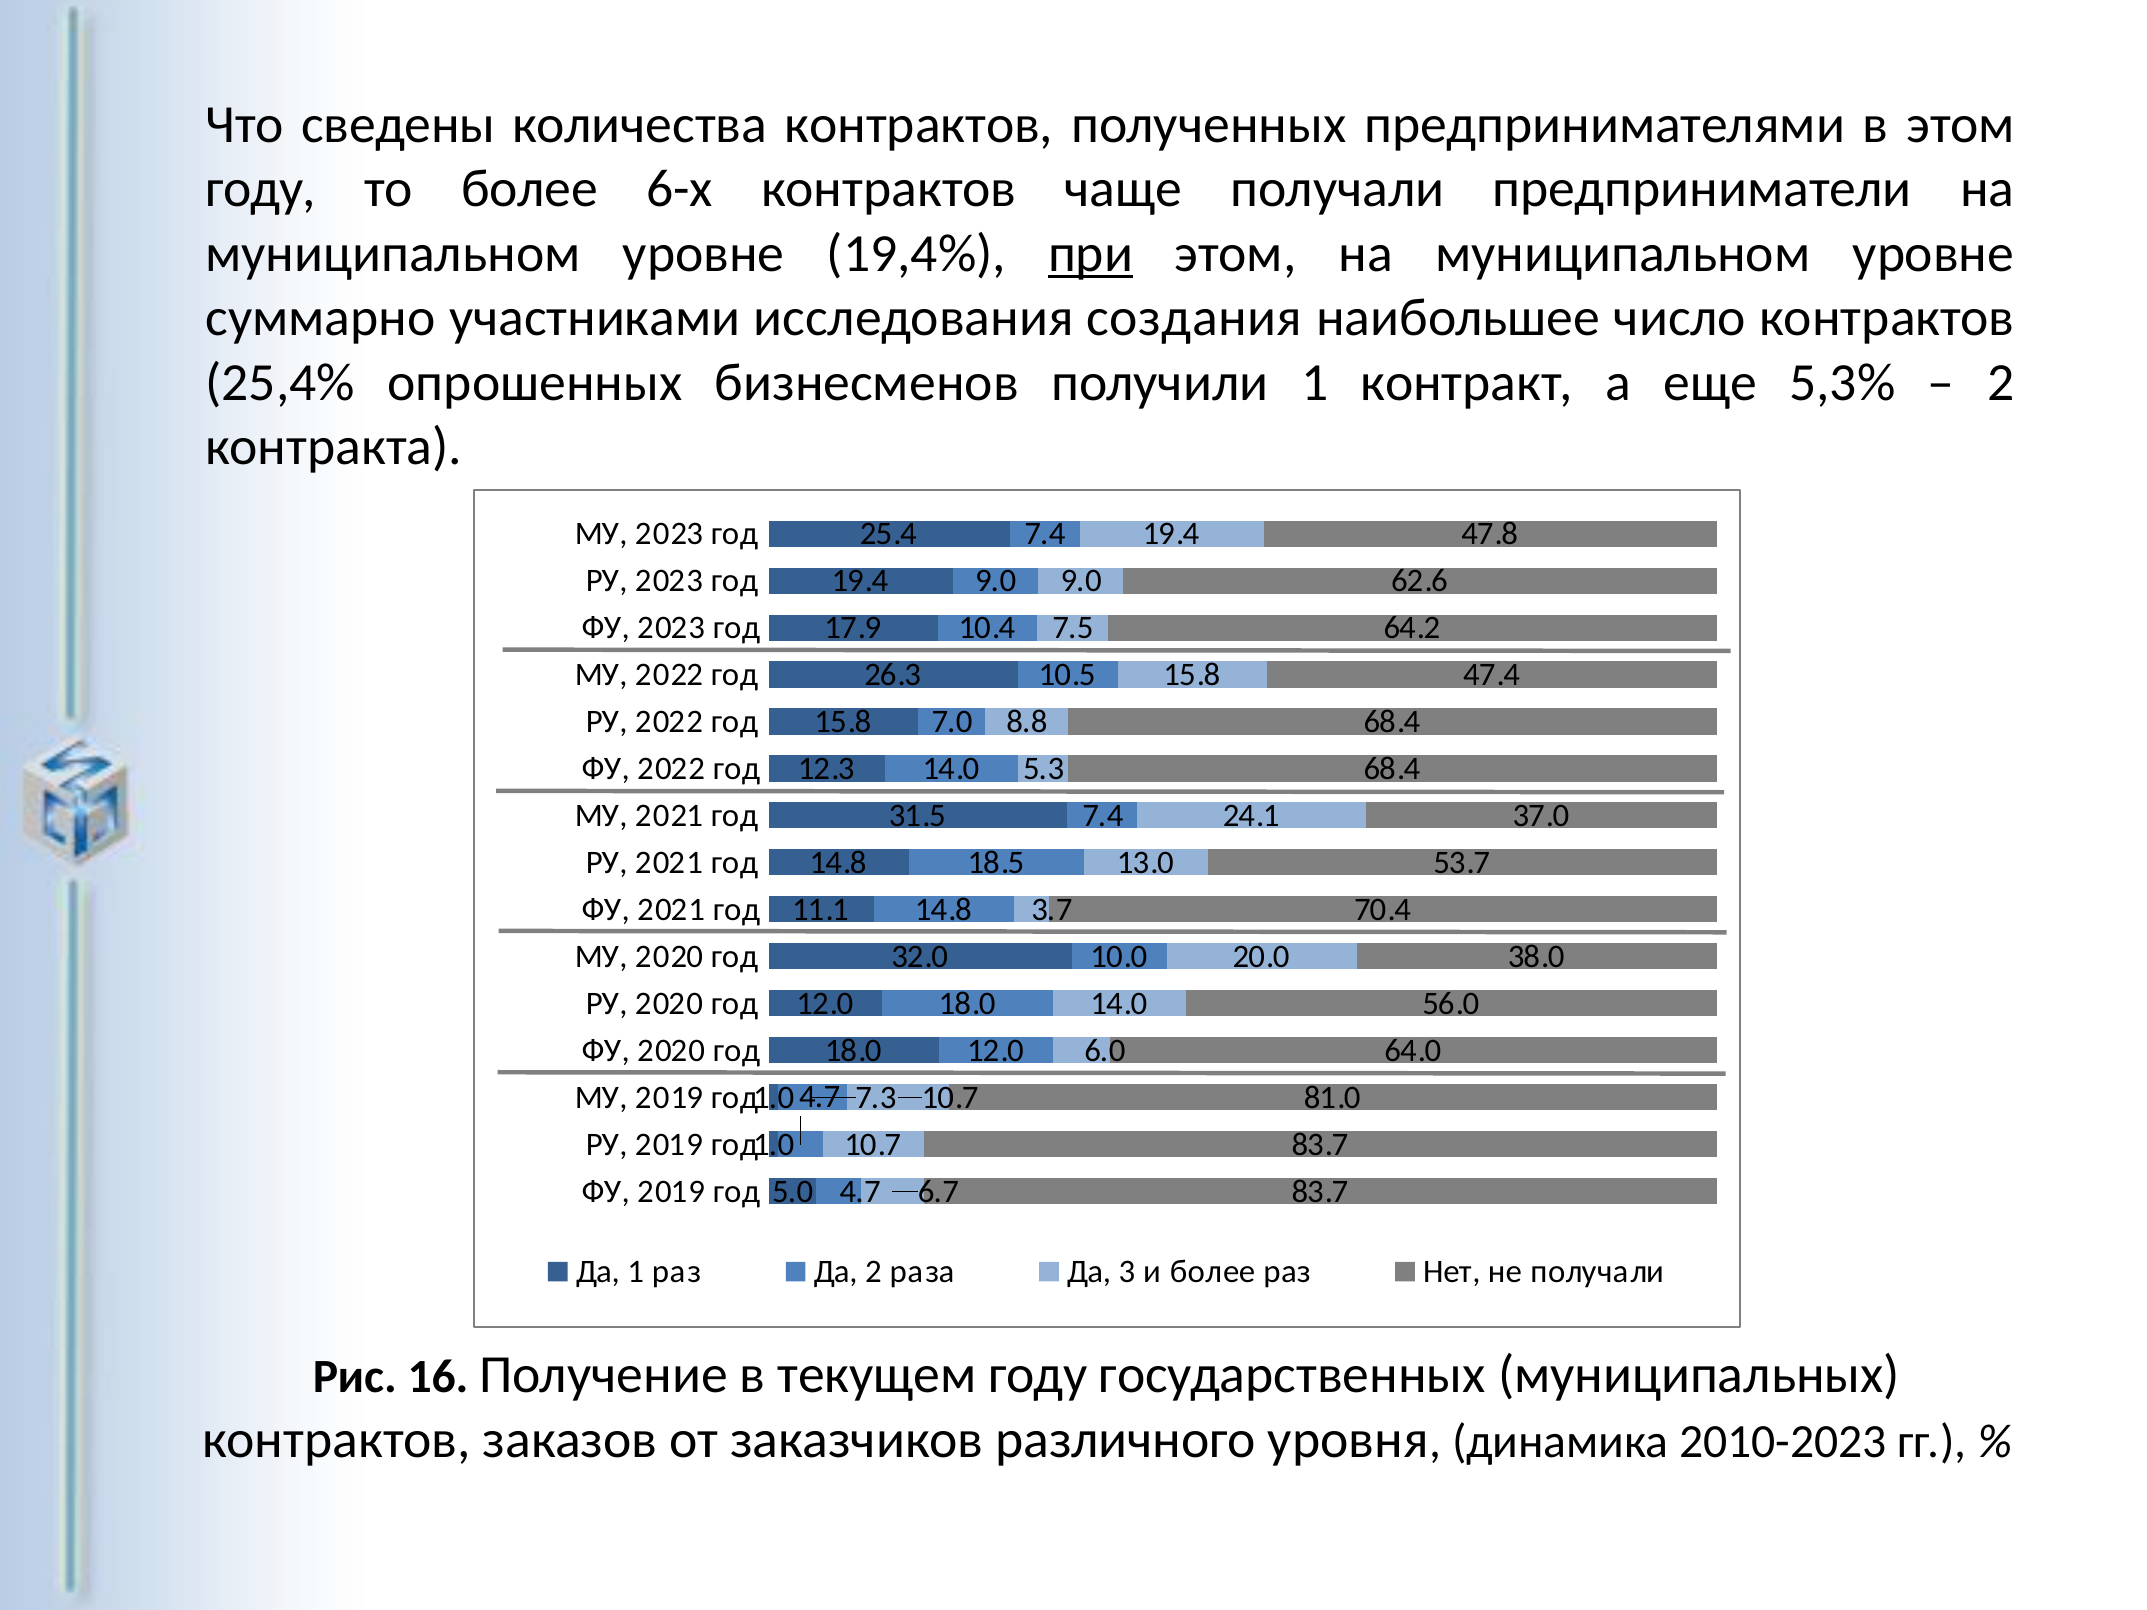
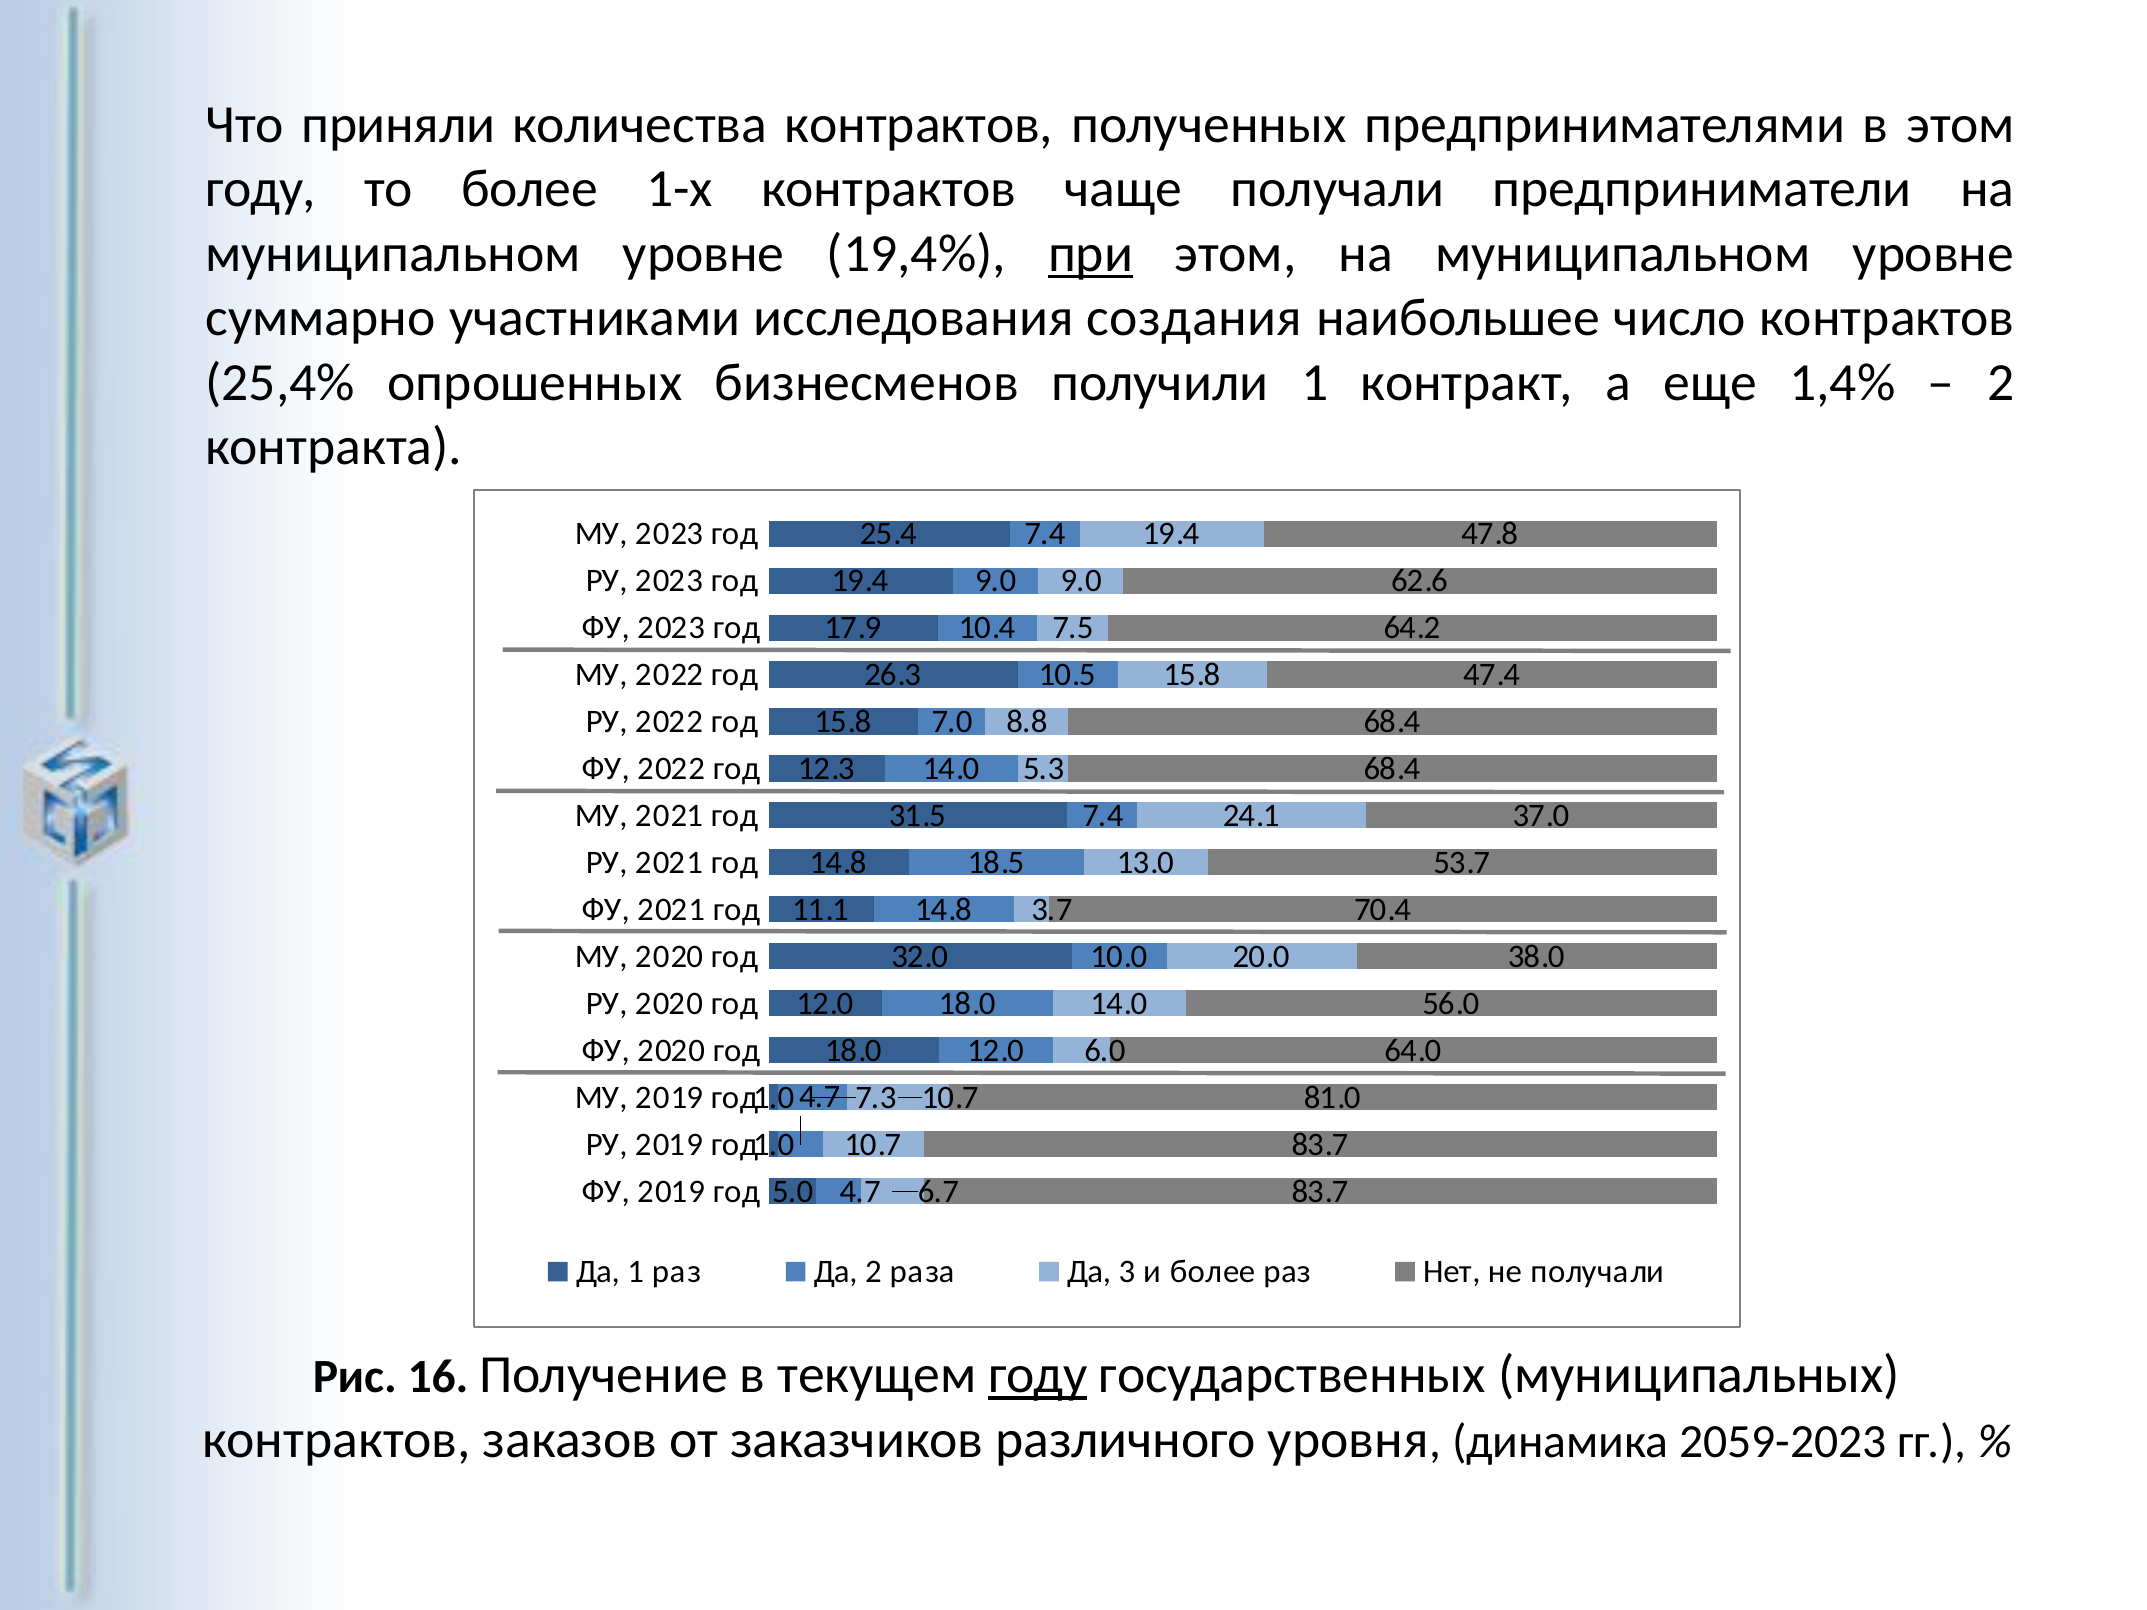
сведены: сведены -> приняли (398, 125)
6-х: 6-х -> 1-х (680, 189)
5,3%: 5,3% -> 1,4% (1842, 382)
году underline: none -> present (1038, 1375)
2010-2023: 2010-2023 -> 2059-2023 (1783, 1442)
